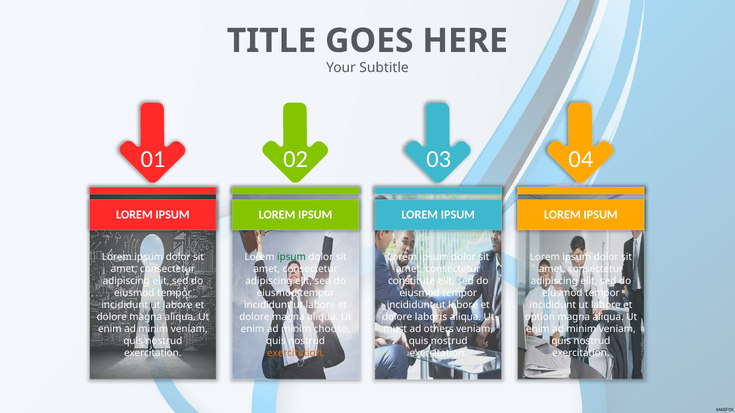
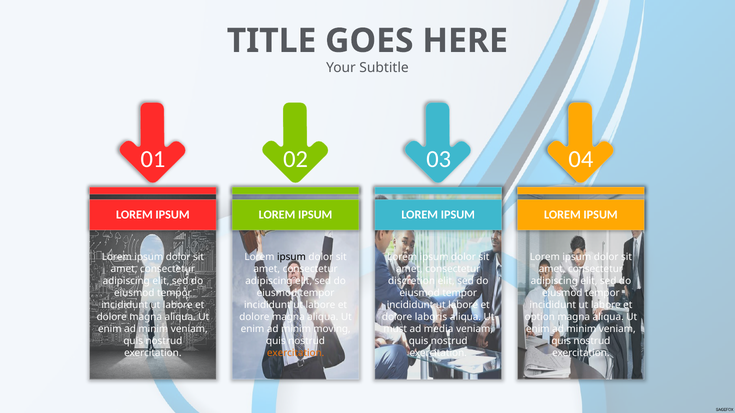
ipsum colour: green -> black (291, 257)
constitute: constitute -> discretion (412, 281)
choose: choose -> moving (332, 329)
others: others -> media (439, 329)
